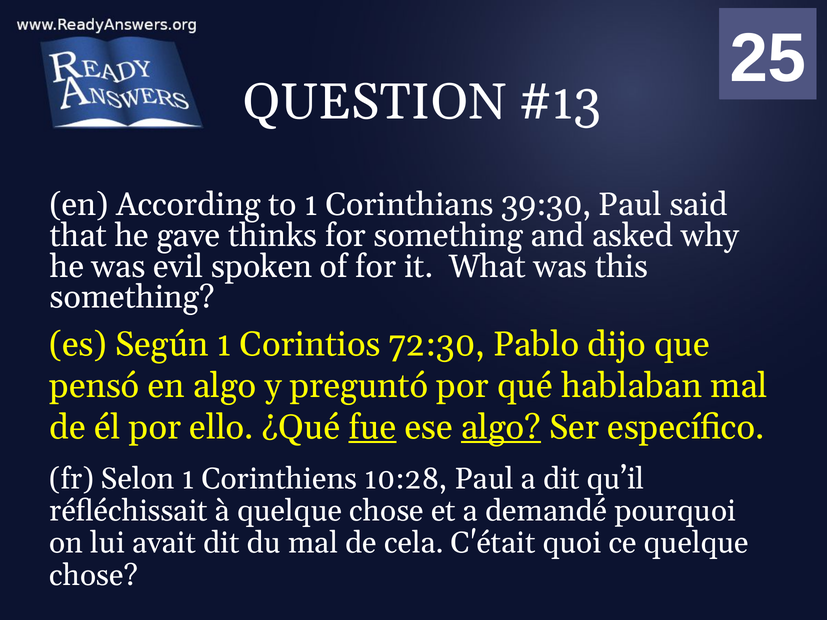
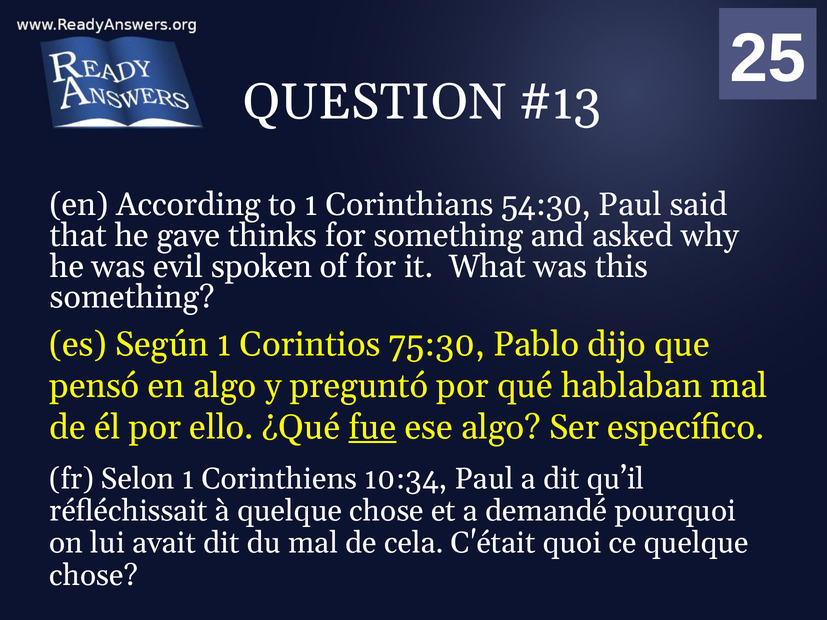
39:30: 39:30 -> 54:30 (546, 205)
72:30: 72:30 -> 75:30 (437, 345)
algo underline: present -> none (501, 427)
10:28: 10:28 -> 10:34 (406, 479)
